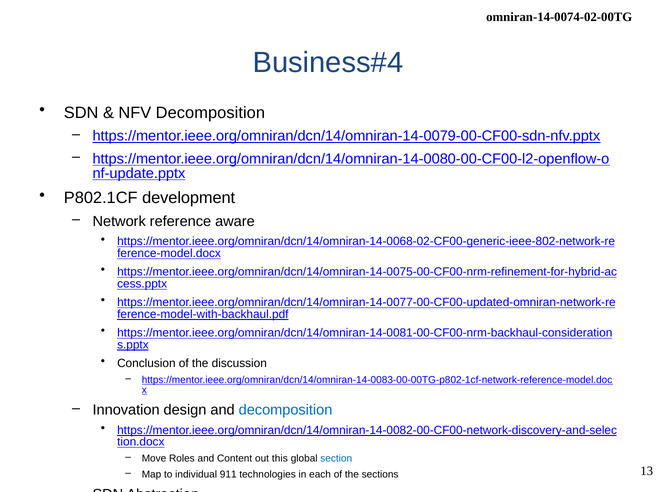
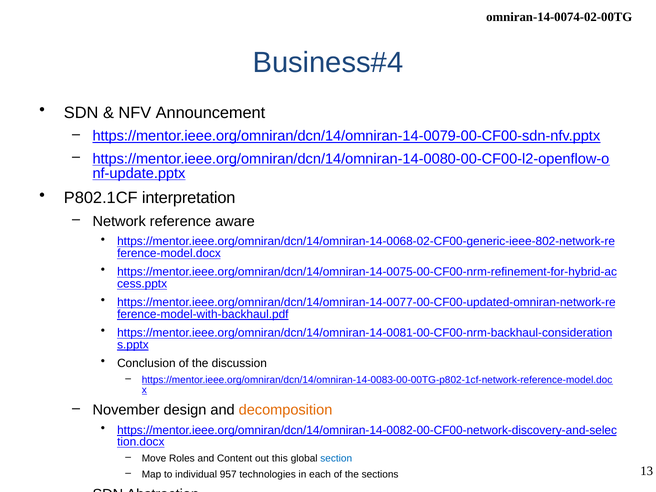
NFV Decomposition: Decomposition -> Announcement (210, 113)
development: development -> interpretation (189, 198)
Innovation: Innovation -> November (126, 410)
decomposition colour: blue -> orange (286, 410)
911: 911 -> 957 (228, 474)
